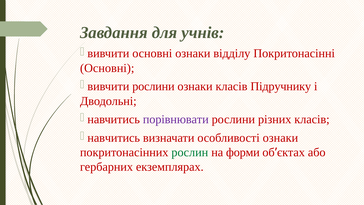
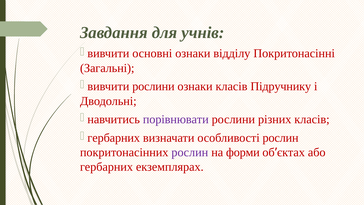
Основні: Основні -> Загальні (107, 68)
навчитись: навчитись -> гербарних (114, 138)
особливості ознаки: ознаки -> рослин (281, 138)
рослин colour: green -> purple (190, 152)
